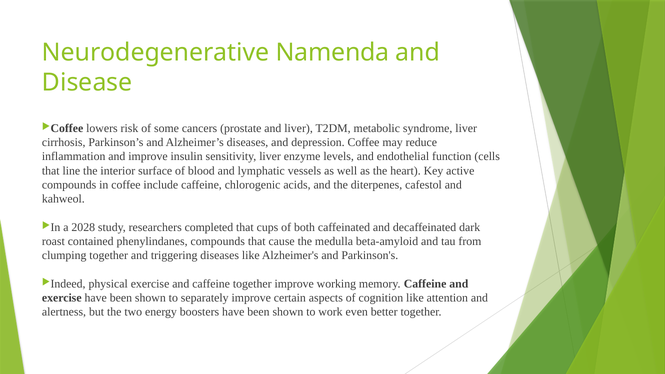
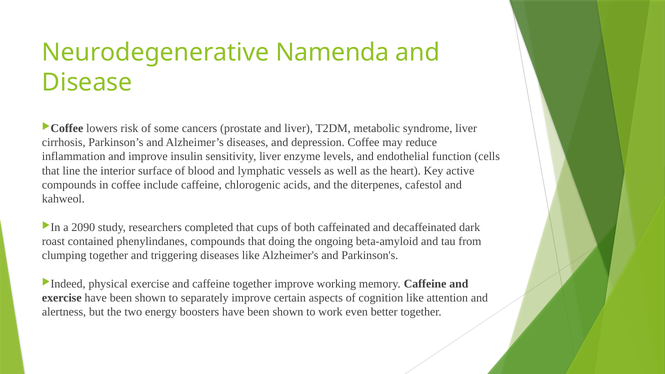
2028: 2028 -> 2090 (83, 227)
cause: cause -> doing (282, 241)
medulla: medulla -> ongoing (334, 241)
